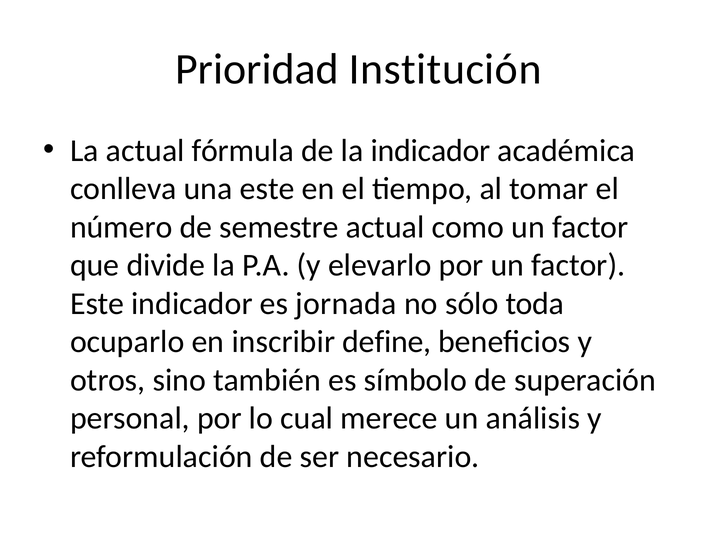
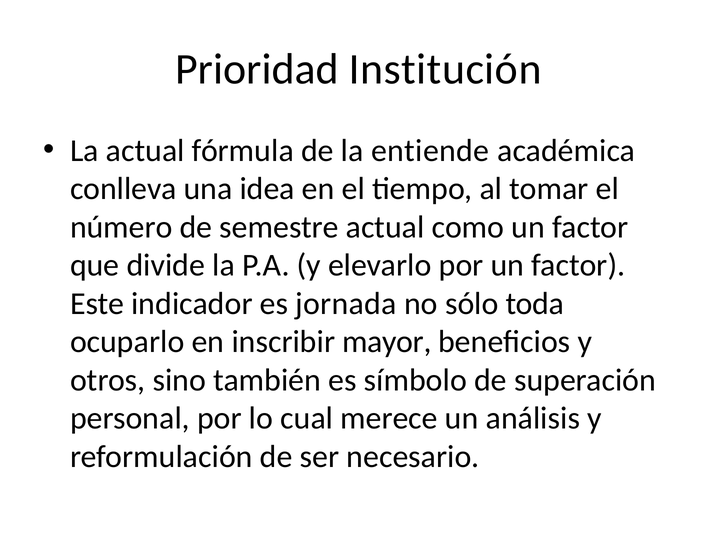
la indicador: indicador -> entiende (430, 151)
una este: este -> idea (267, 189)
define: define -> mayor (387, 342)
